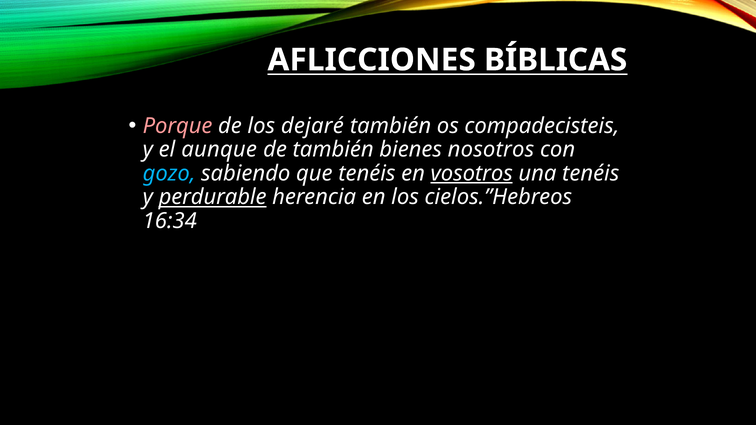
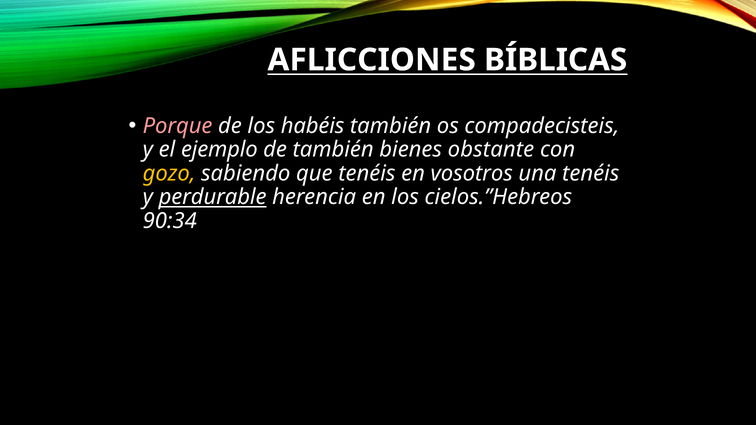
dejaré: dejaré -> habéis (313, 126)
aunque: aunque -> ejemplo (219, 150)
nosotros: nosotros -> obstante (491, 150)
gozo colour: light blue -> yellow (169, 173)
vosotros underline: present -> none (472, 173)
16:34: 16:34 -> 90:34 (170, 221)
